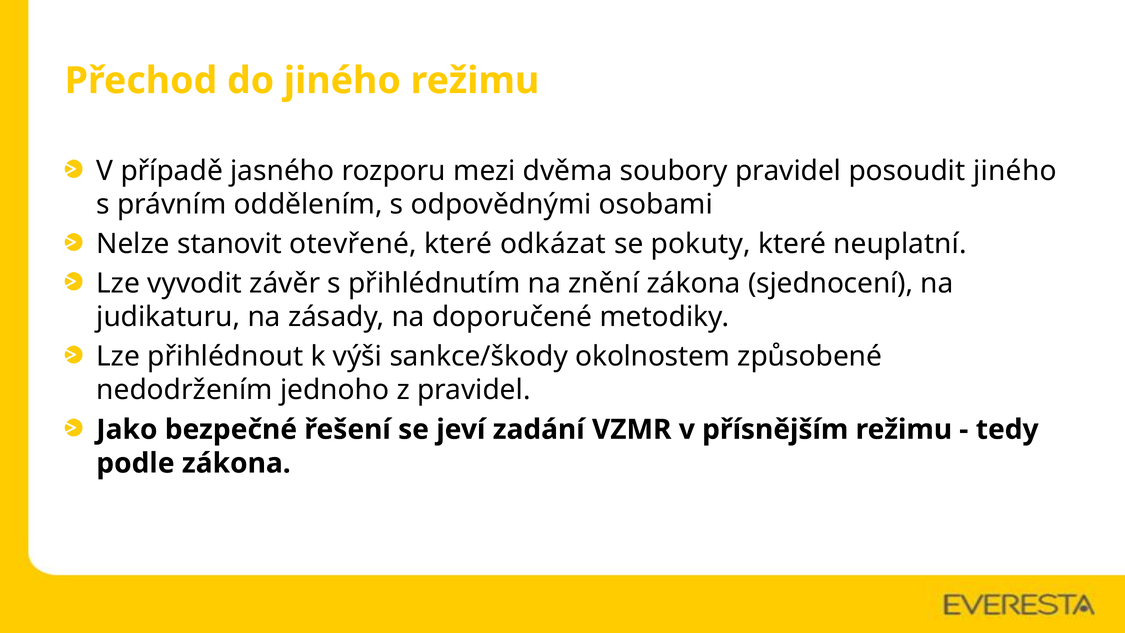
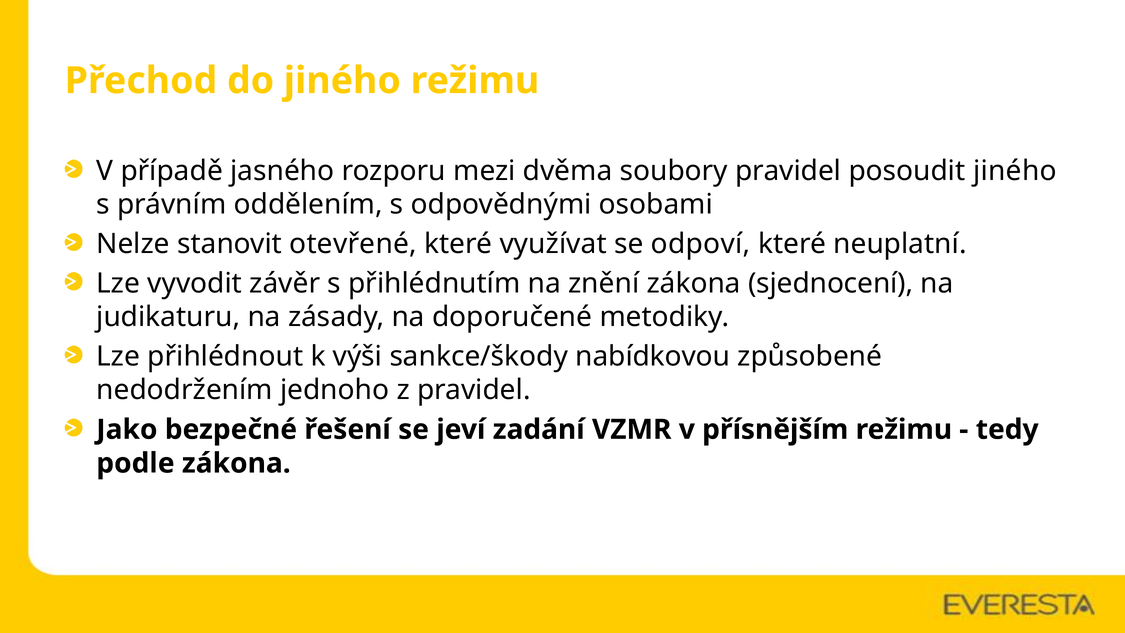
odkázat: odkázat -> využívat (553, 244)
pokuty: pokuty -> odpoví (701, 244)
okolnostem: okolnostem -> nabídkovou (653, 356)
